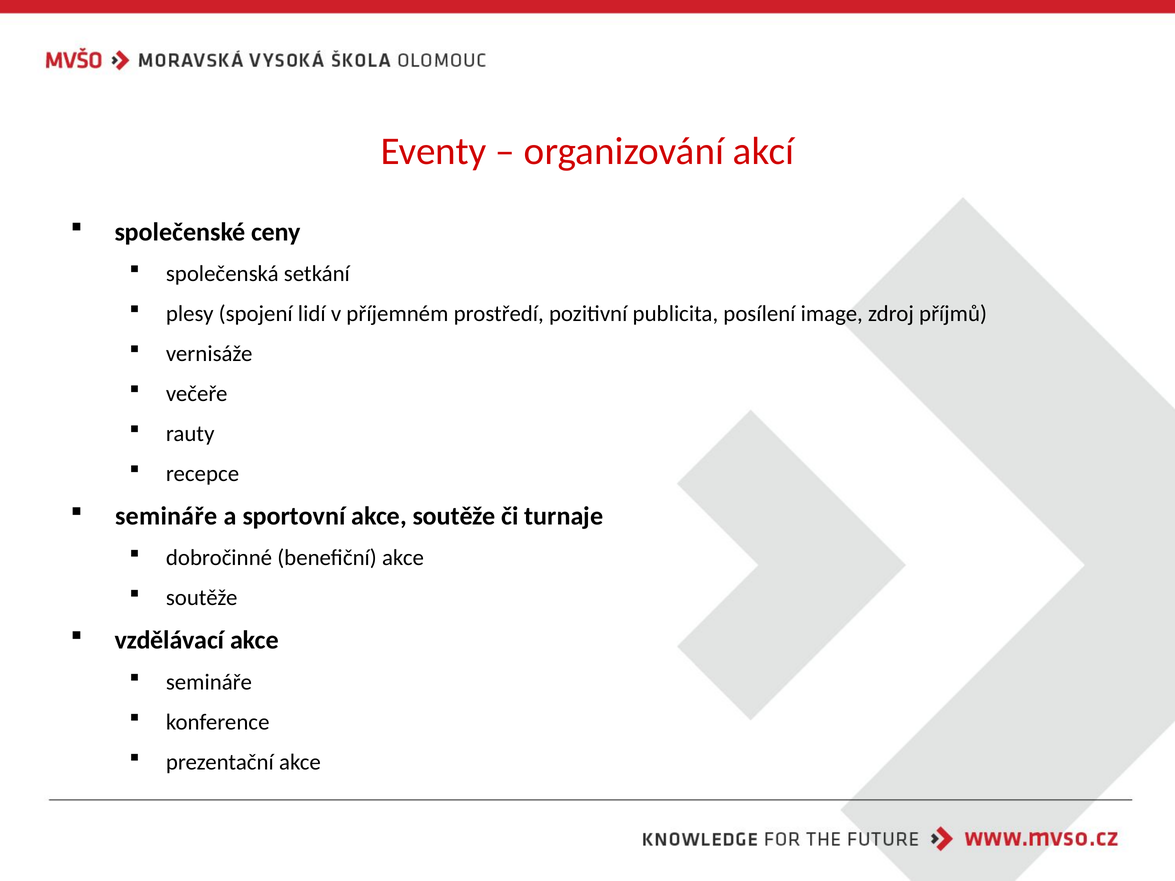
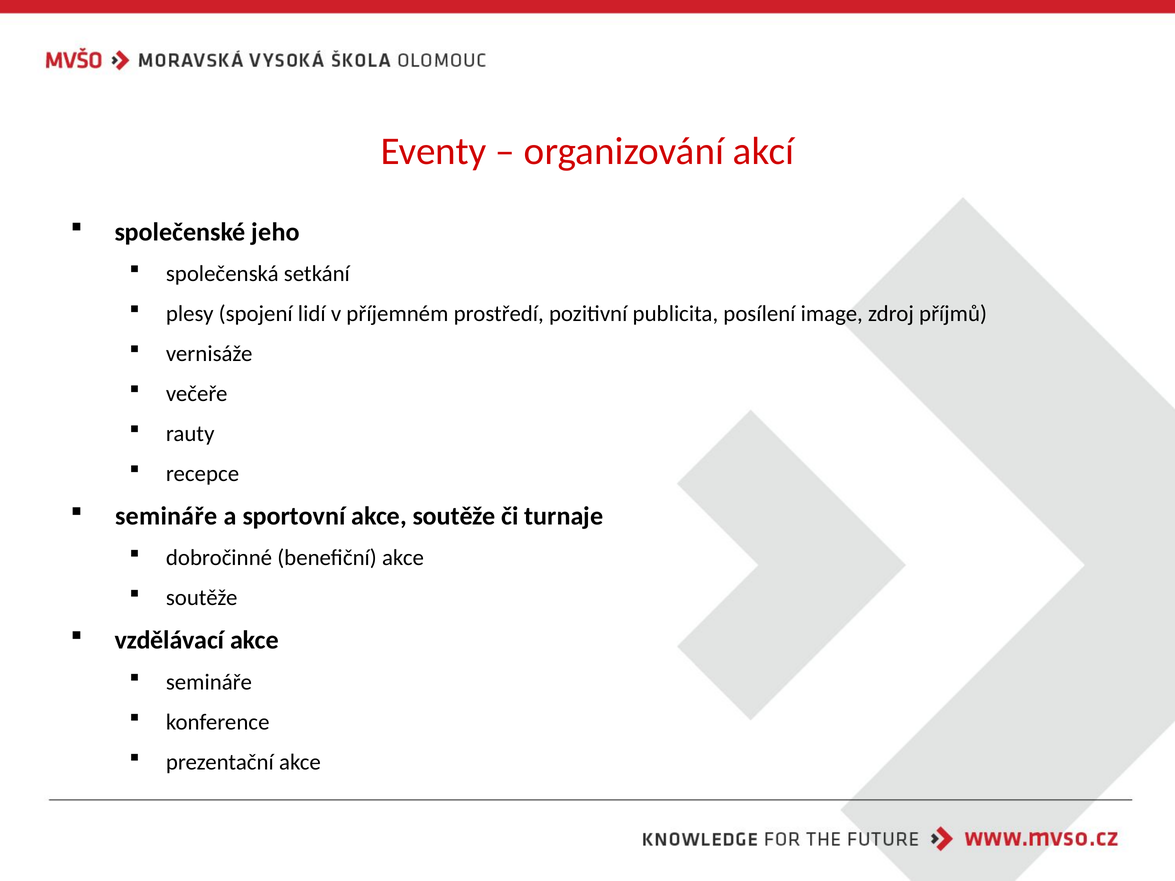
ceny: ceny -> jeho (276, 232)
